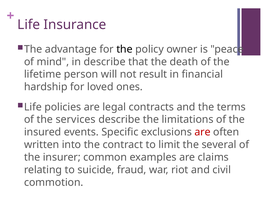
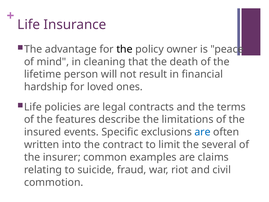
in describe: describe -> cleaning (105, 62)
services: services -> features (76, 119)
are colour: red -> blue (203, 132)
